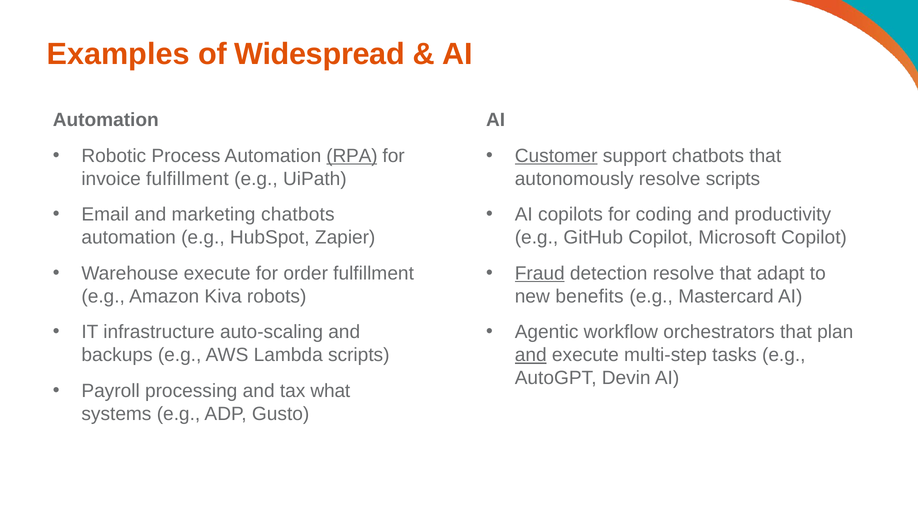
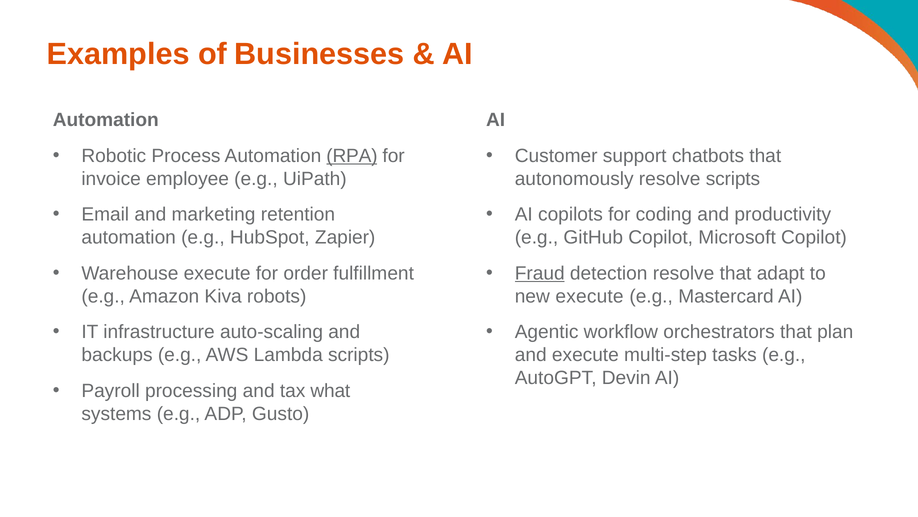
Widespread: Widespread -> Businesses (319, 54)
Customer underline: present -> none (556, 156)
invoice fulfillment: fulfillment -> employee (188, 179)
marketing chatbots: chatbots -> retention (298, 214)
new benefits: benefits -> execute (590, 296)
and underline: present -> none (531, 355)
